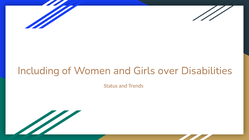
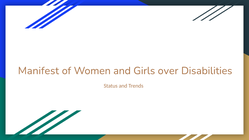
Including: Including -> Manifest (38, 71)
